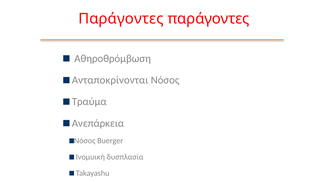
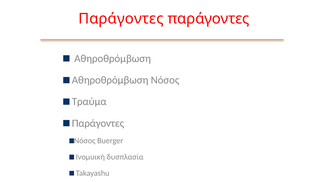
Ανταποκρίνονται: Ανταποκρίνονται -> Αθηροθρόμβωση (110, 80)
Ανεπάρκεια: Ανεπάρκεια -> Παράγοντες (98, 123)
